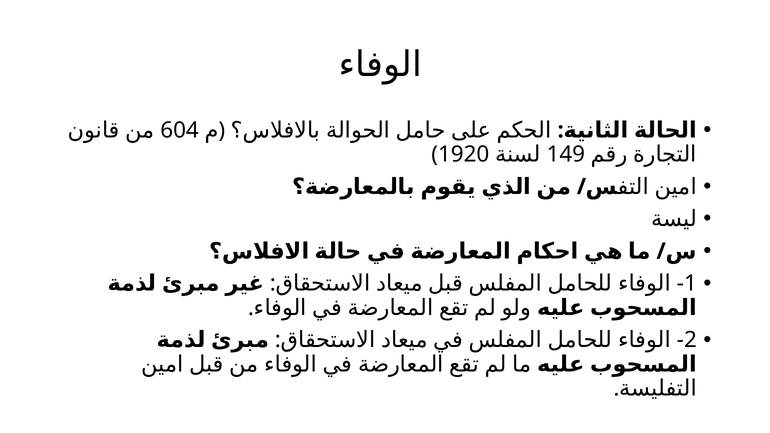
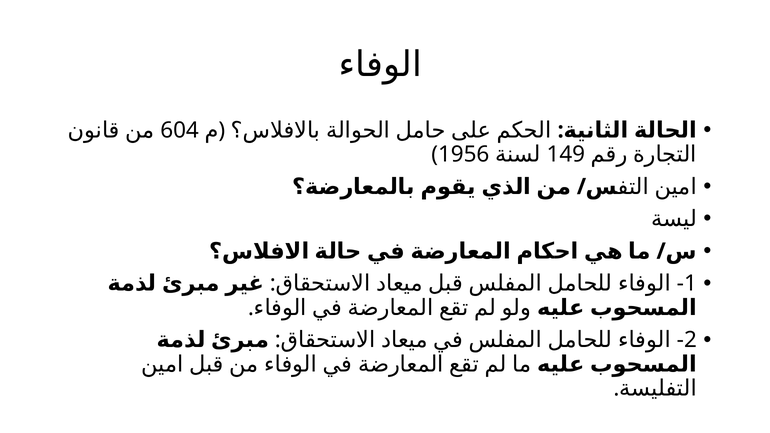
1920: 1920 -> 1956 (464, 154)
